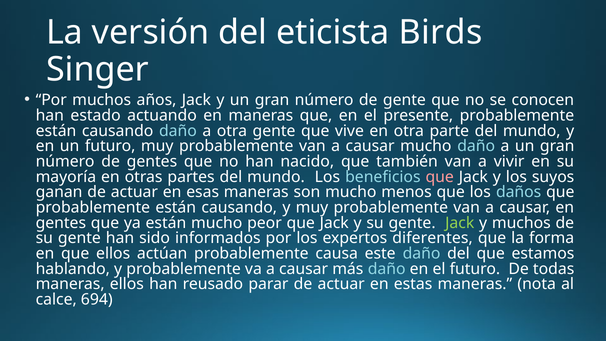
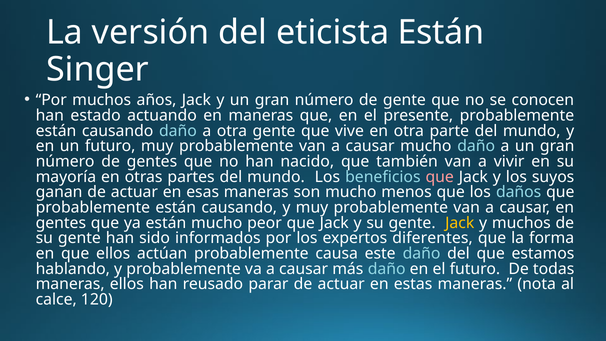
eticista Birds: Birds -> Están (441, 32)
Jack colour: light green -> yellow (460, 223)
694: 694 -> 120 (97, 299)
